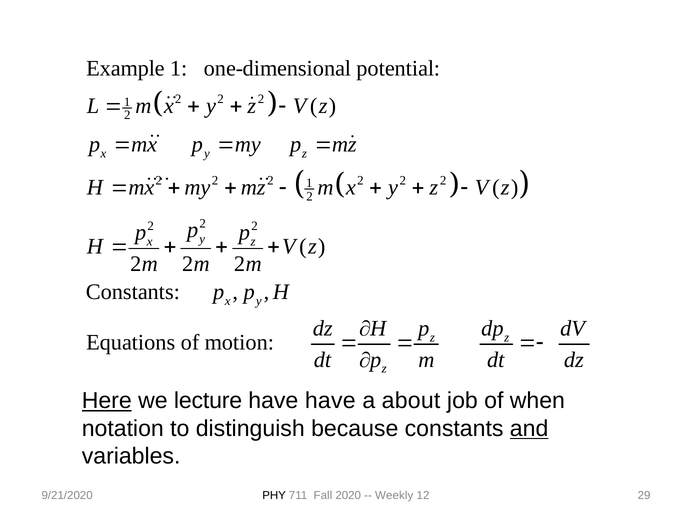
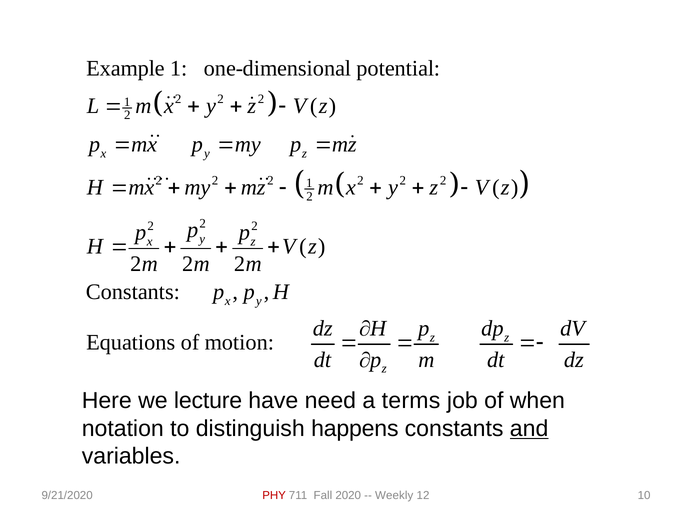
Here underline: present -> none (107, 401)
have have: have -> need (330, 401)
about: about -> terms (411, 401)
because: because -> happens (355, 429)
PHY colour: black -> red (274, 496)
29: 29 -> 10 (644, 496)
